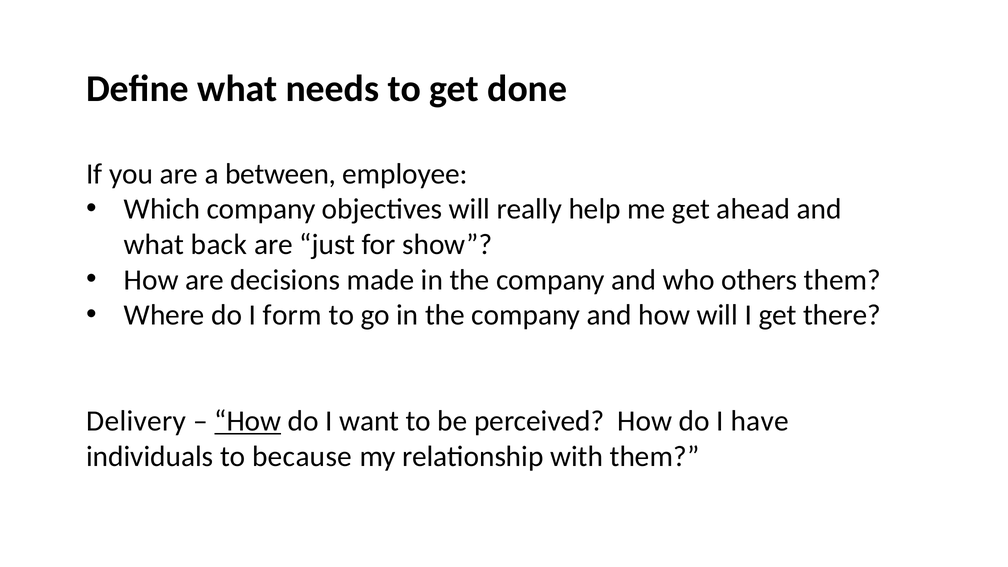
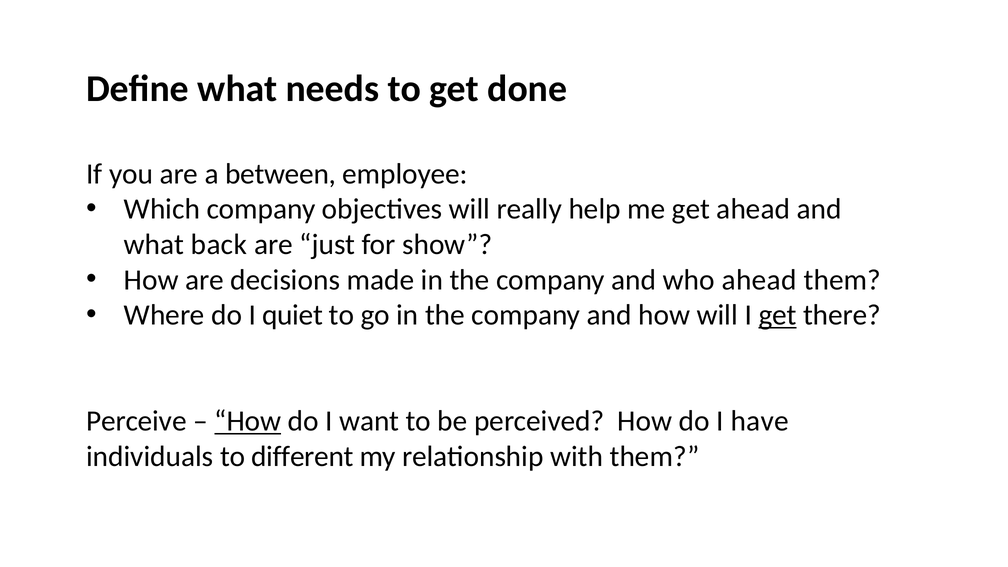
who others: others -> ahead (759, 280)
form: form -> quiet (293, 315)
get underline: none -> present (778, 315)
Delivery: Delivery -> Perceive (136, 421)
because: because -> different (302, 456)
